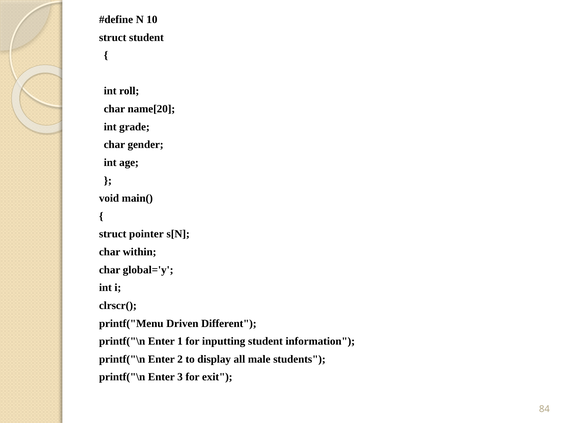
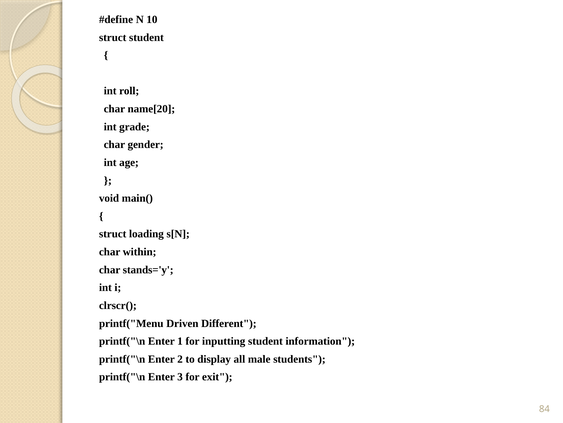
pointer: pointer -> loading (146, 234)
global='y: global='y -> stands='y (148, 269)
